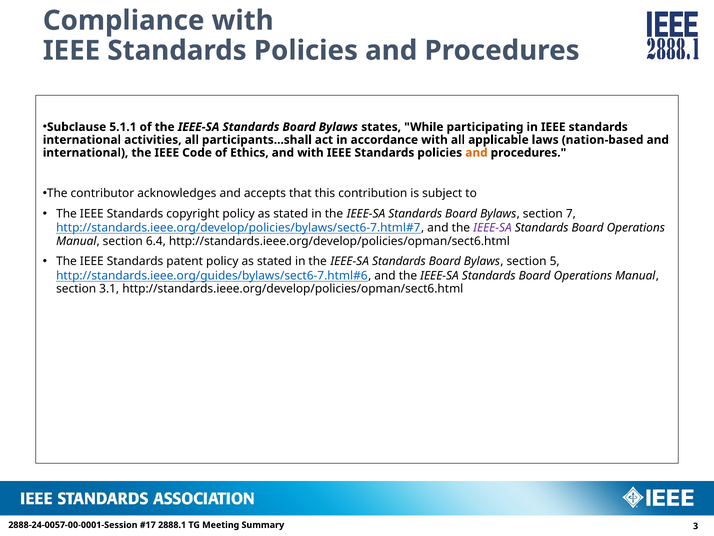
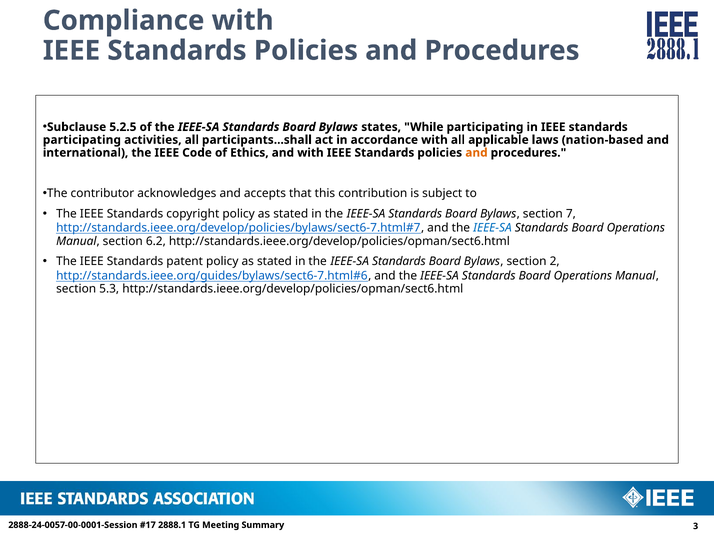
5.1.1: 5.1.1 -> 5.2.5 (123, 127)
international: international -> participating (82, 140)
IEEE-SA colour: purple -> blue (492, 228)
6.4: 6.4 -> 6.2 (156, 241)
5: 5 -> 2 (555, 261)
3.1: 3.1 -> 5.3 (109, 289)
